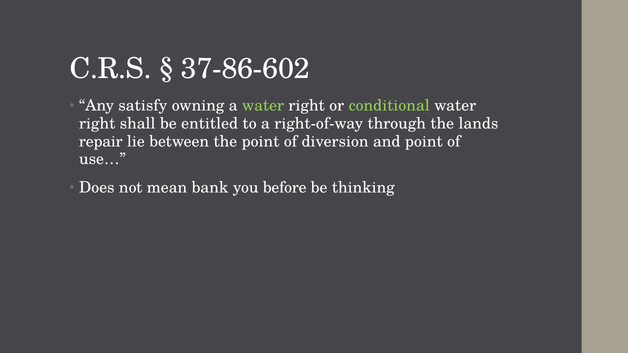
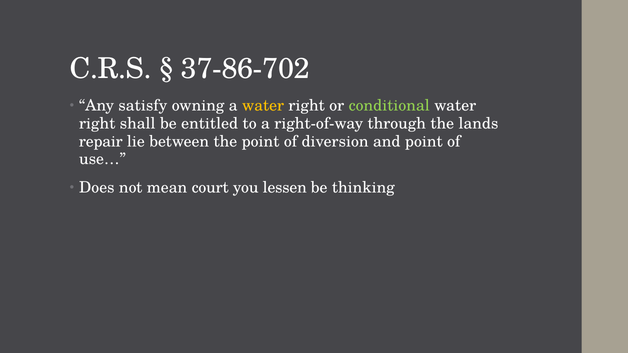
37-86-602: 37-86-602 -> 37-86-702 (245, 69)
water colour: light green -> yellow (263, 106)
bank: bank -> court (210, 188)
before: before -> lessen (285, 188)
